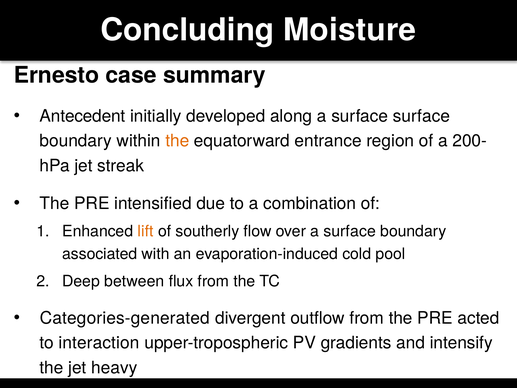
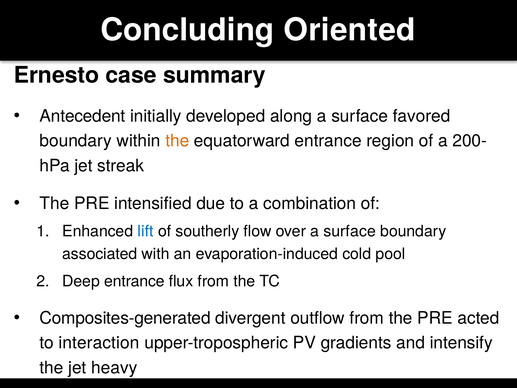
Moisture: Moisture -> Oriented (350, 30)
surface surface: surface -> favored (422, 116)
lift colour: orange -> blue (146, 231)
Deep between: between -> entrance (134, 281)
Categories-generated: Categories-generated -> Composites-generated (125, 318)
